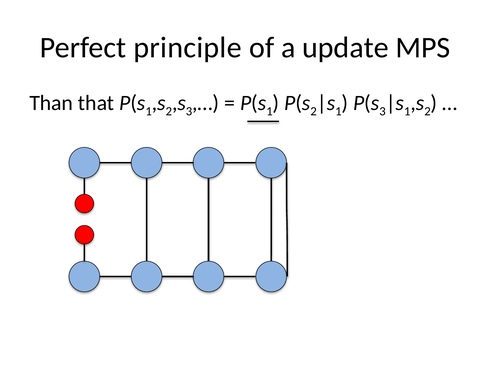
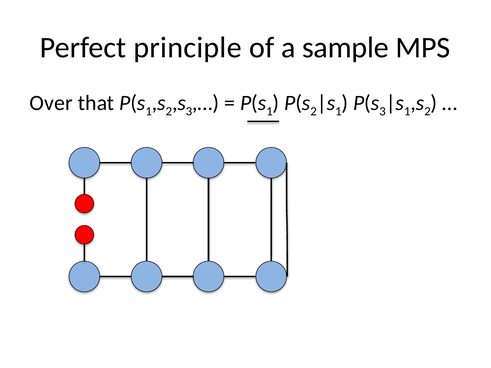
update: update -> sample (345, 48)
Than: Than -> Over (51, 103)
